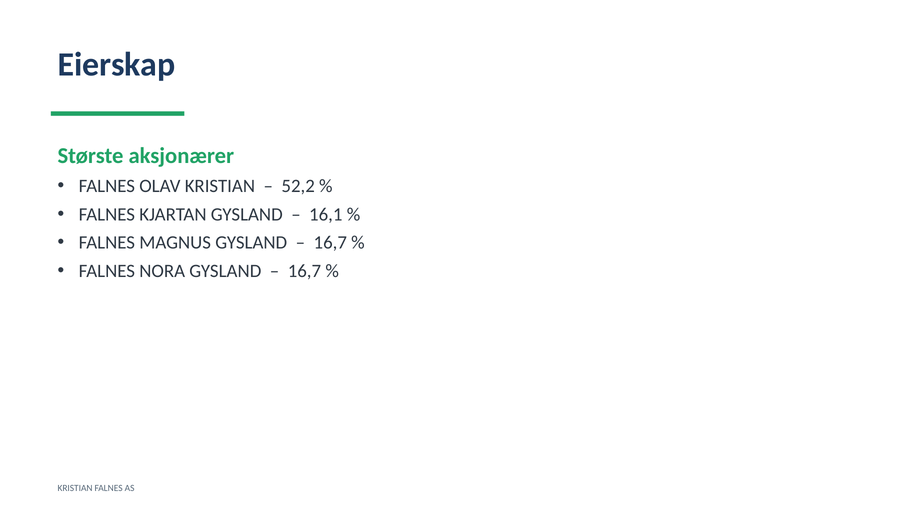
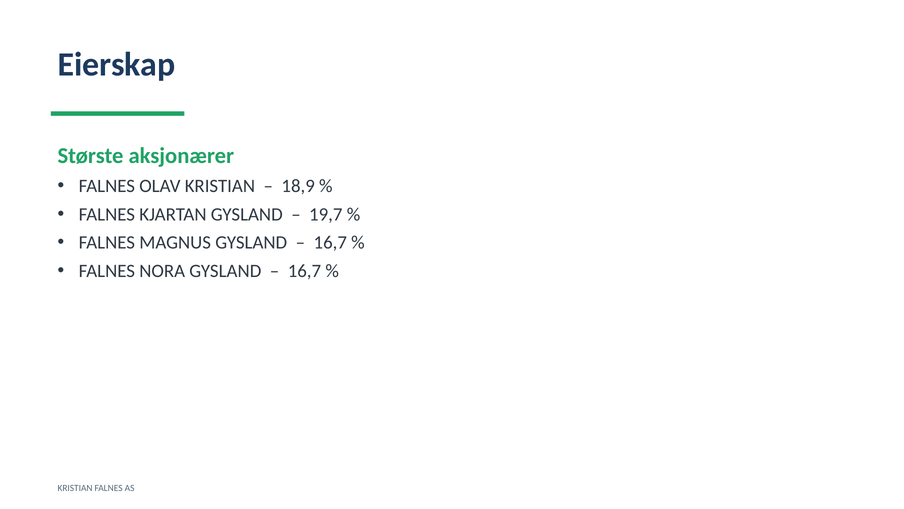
52,2: 52,2 -> 18,9 (298, 186)
16,1: 16,1 -> 19,7 (326, 214)
